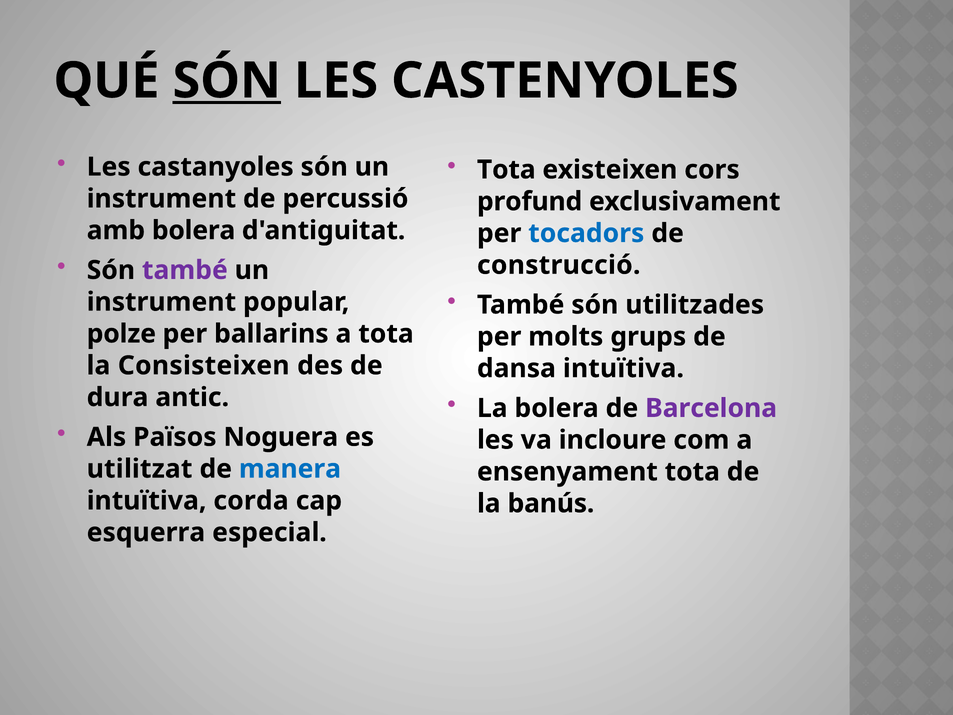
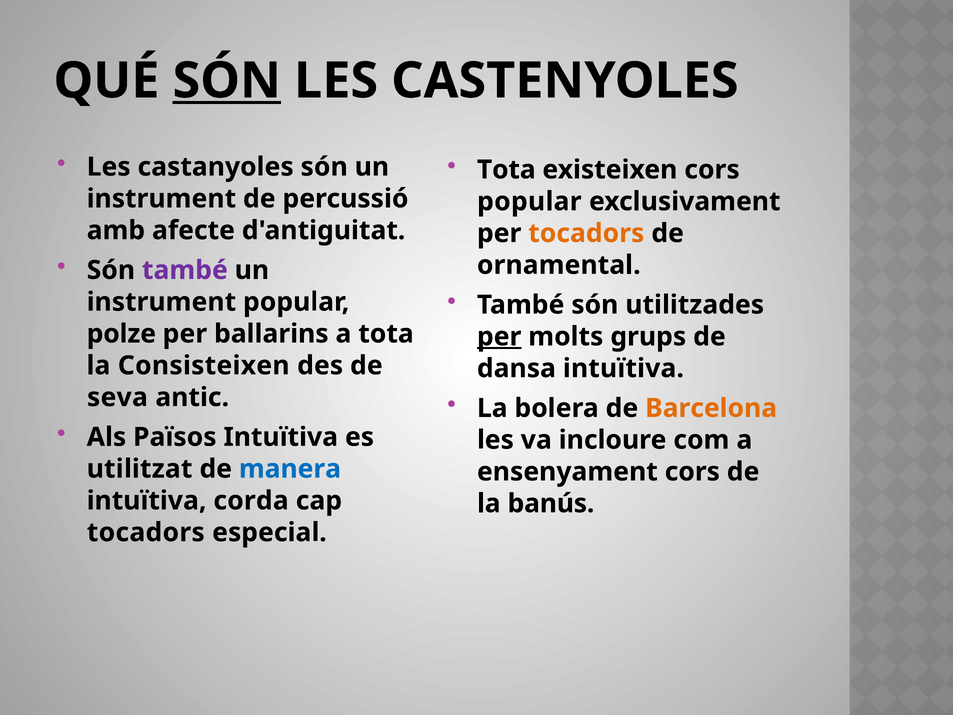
profund: profund -> popular (529, 201)
amb bolera: bolera -> afecte (193, 230)
tocadors colour: blue -> orange (586, 233)
construcció: construcció -> ornamental (559, 265)
per underline: none -> present (499, 337)
dura: dura -> seva (117, 397)
Barcelona colour: purple -> orange (711, 408)
Països Noguera: Noguera -> Intuïtiva (281, 437)
ensenyament tota: tota -> cors (692, 472)
esquerra: esquerra -> tocadors (146, 532)
